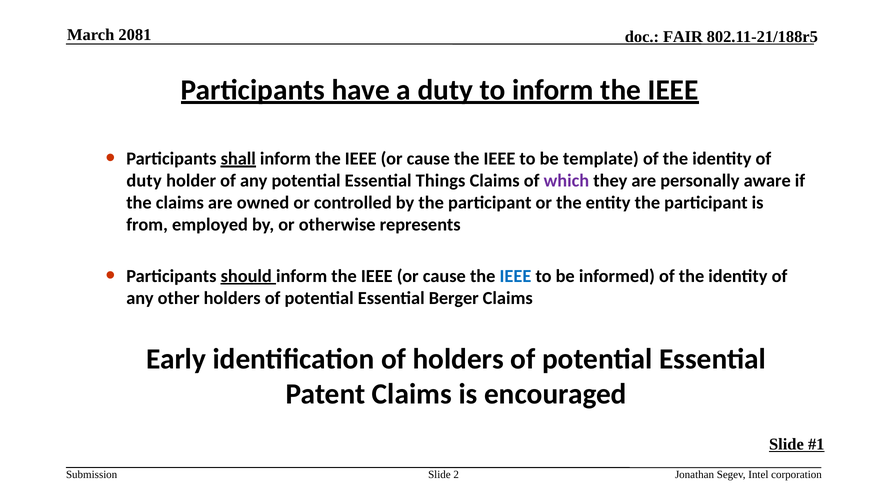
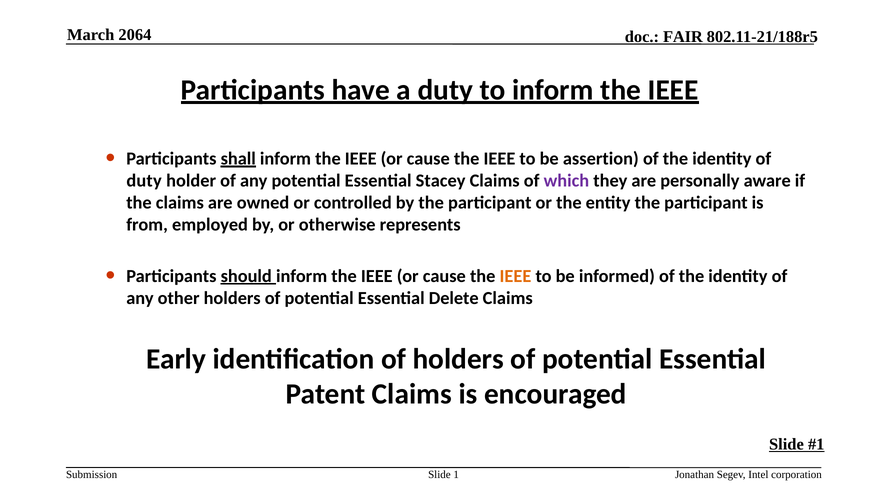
2081: 2081 -> 2064 (135, 35)
template: template -> assertion (601, 159)
Things: Things -> Stacey (441, 181)
IEEE colour: blue -> orange (515, 276)
Berger: Berger -> Delete (454, 298)
2: 2 -> 1 (456, 475)
